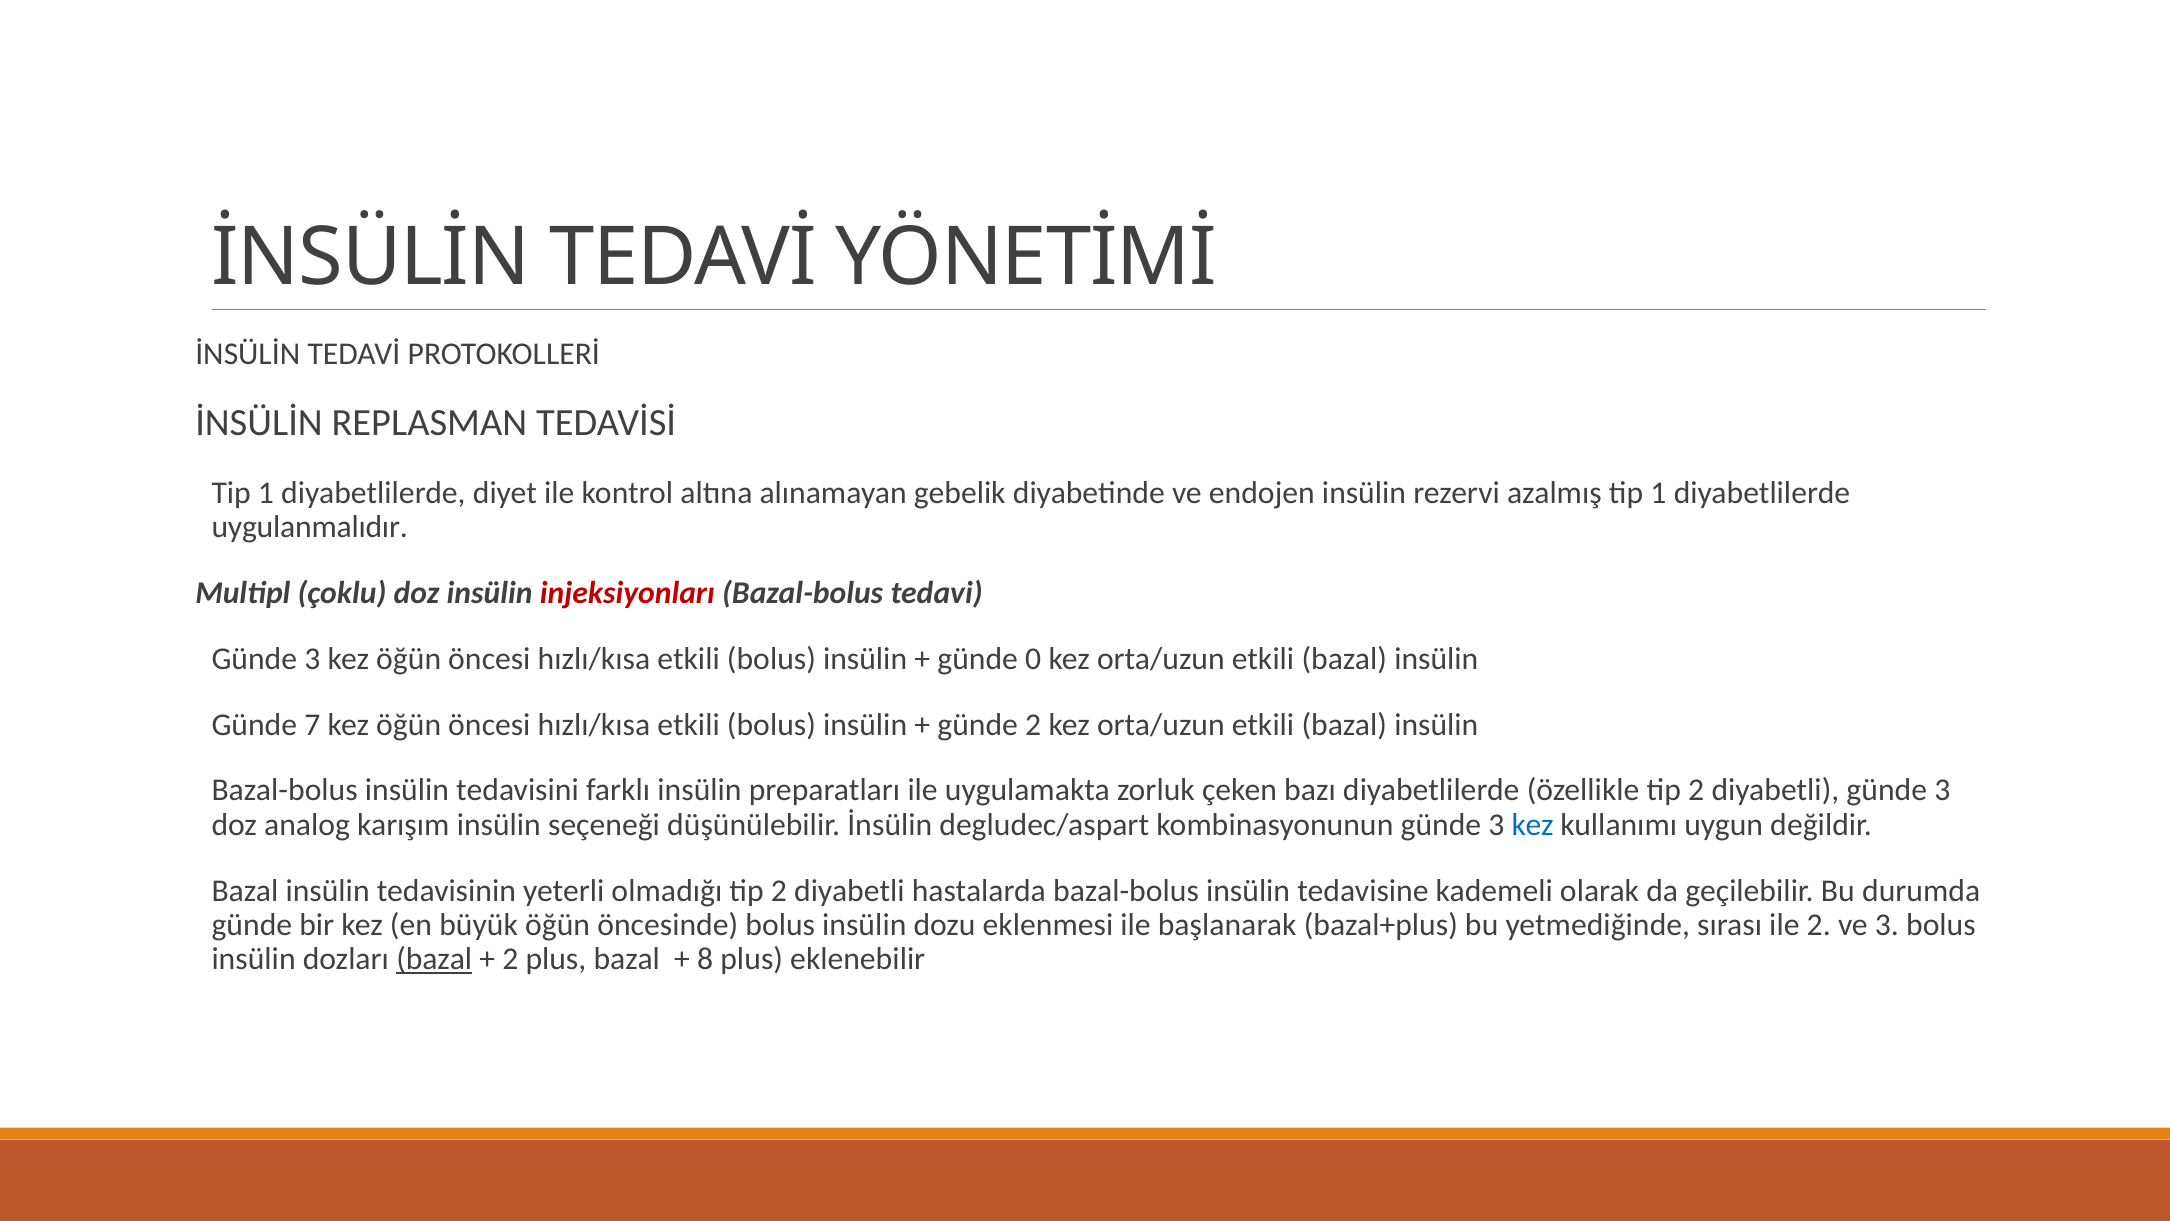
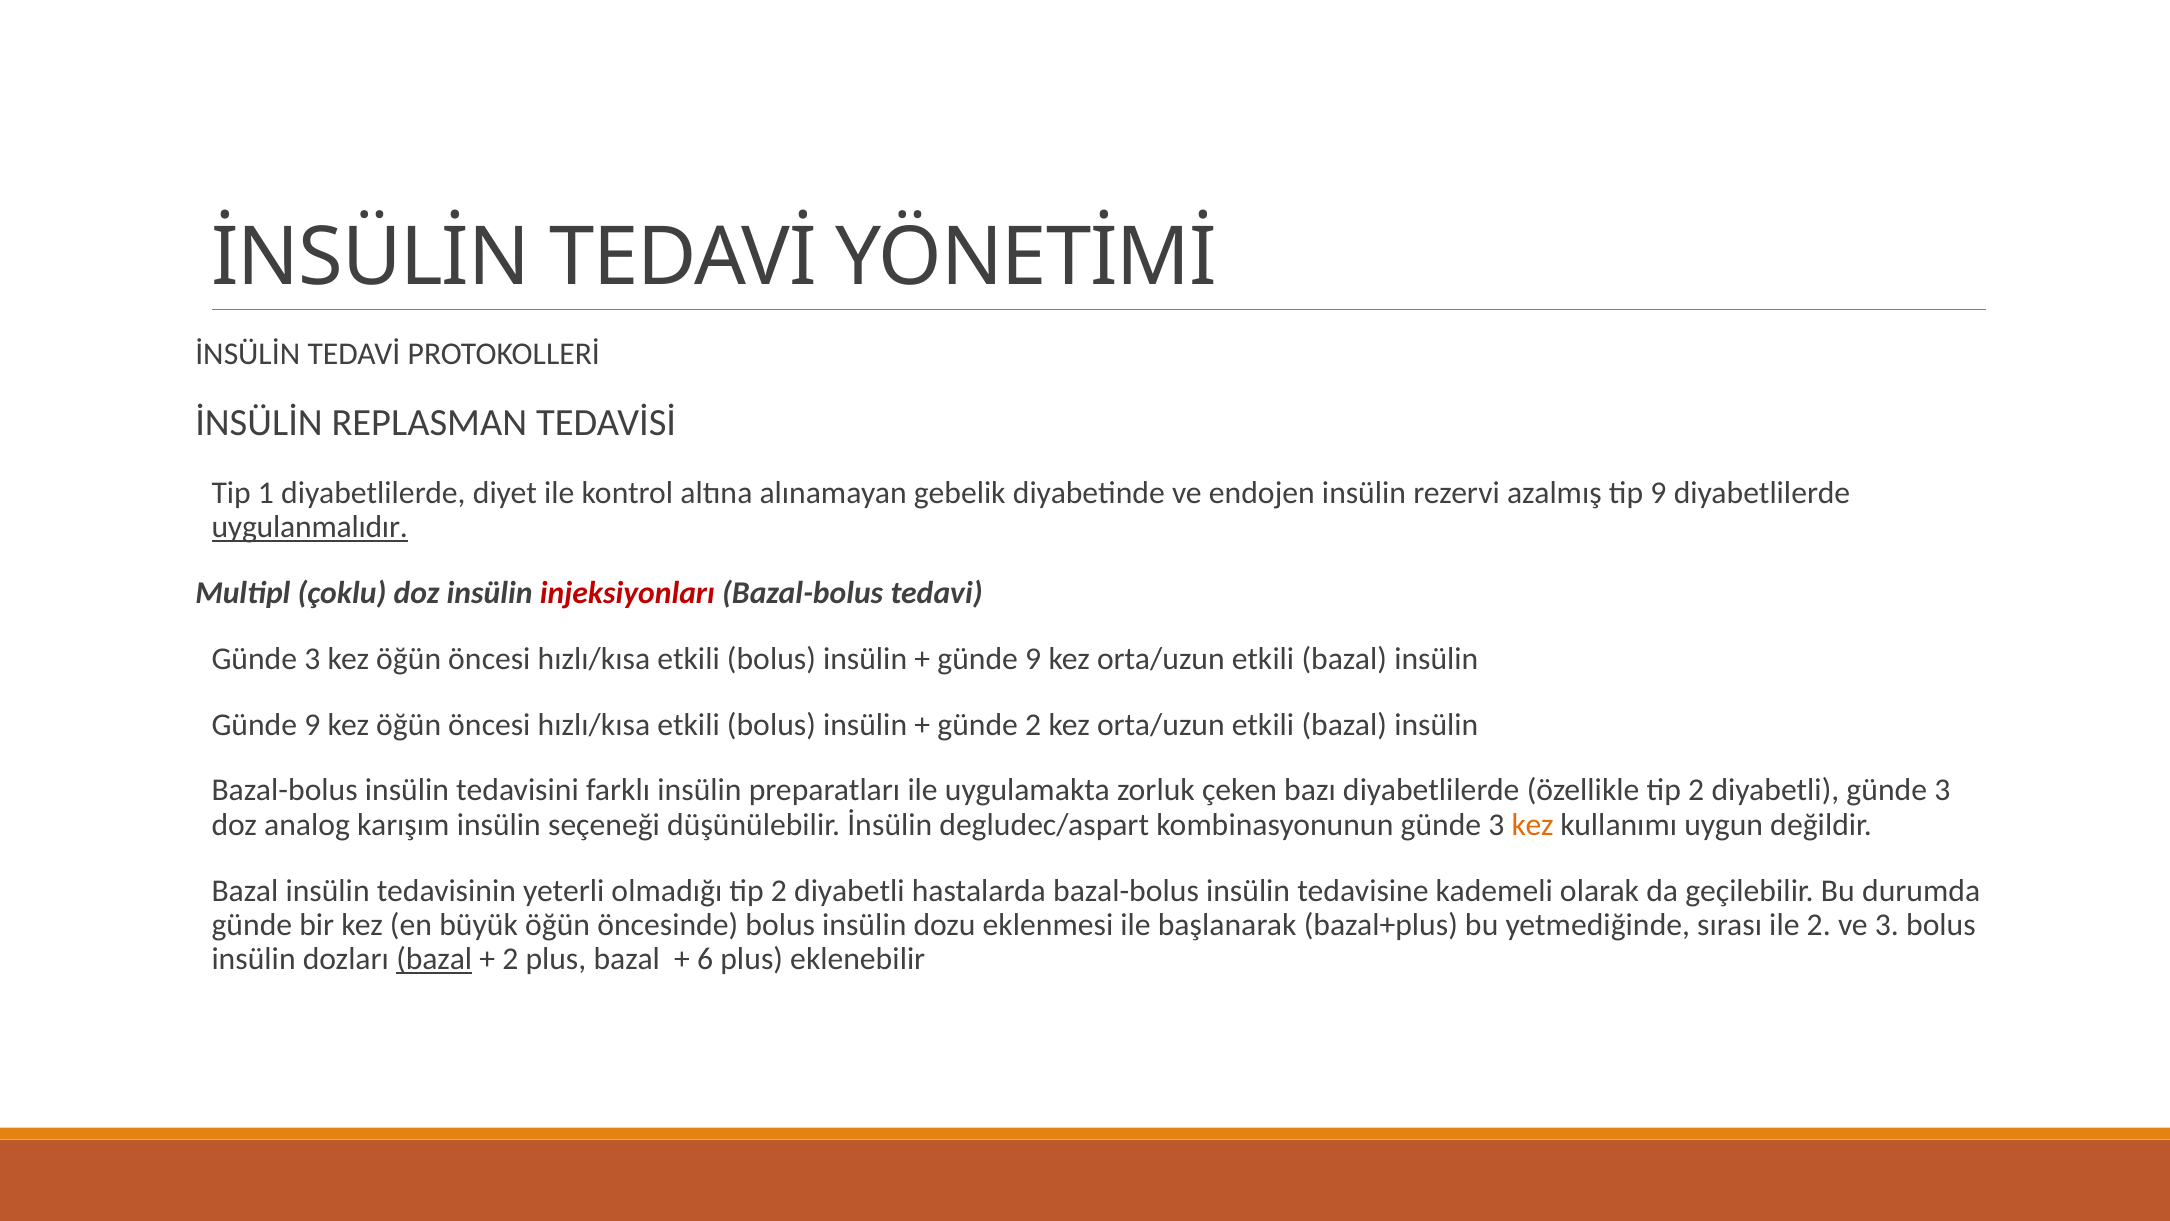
azalmış tip 1: 1 -> 9 (1658, 493)
uygulanmalıdır underline: none -> present (310, 527)
0: 0 -> 9 (1033, 659)
7: 7 -> 9 (312, 724)
kez colour: blue -> orange (1533, 825)
8: 8 -> 6 (705, 959)
